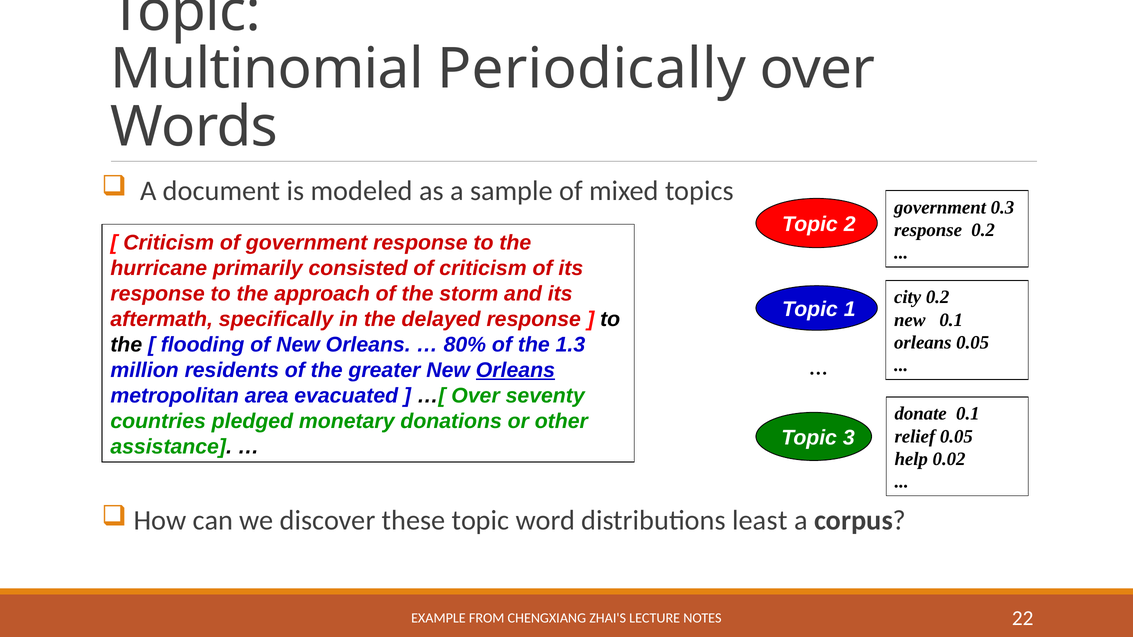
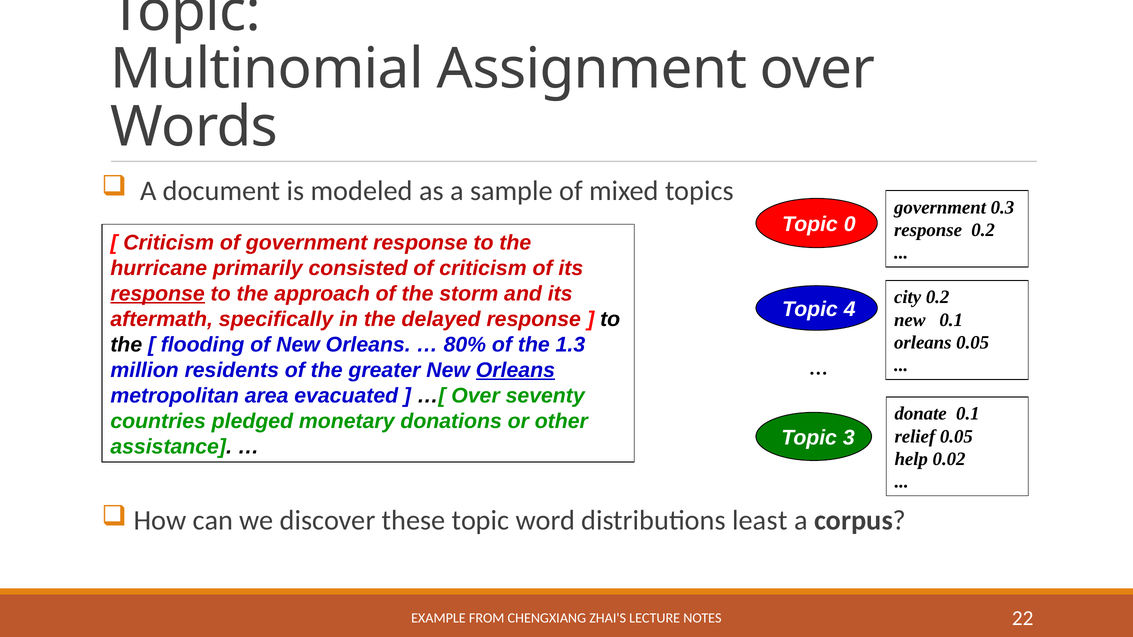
Periodically: Periodically -> Assignment (592, 69)
2: 2 -> 0 (850, 225)
response underline: none -> present (158, 294)
1: 1 -> 4 (850, 310)
